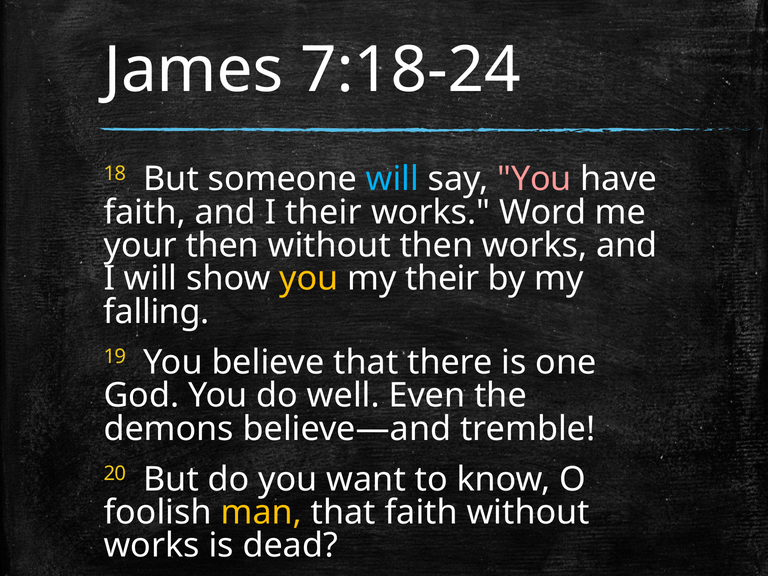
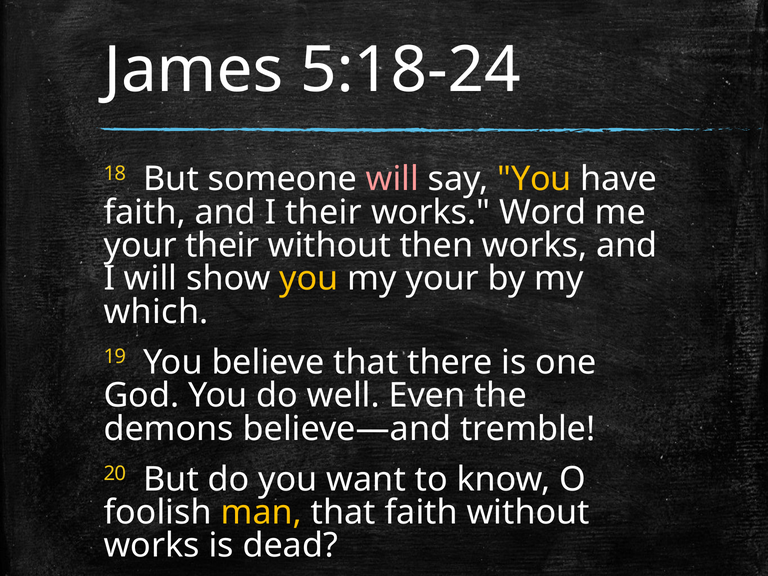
7:18-24: 7:18-24 -> 5:18-24 (411, 70)
will colour: light blue -> pink (392, 179)
You colour: pink -> yellow (534, 179)
your then: then -> their (222, 246)
my their: their -> your (442, 279)
falling: falling -> which (156, 312)
